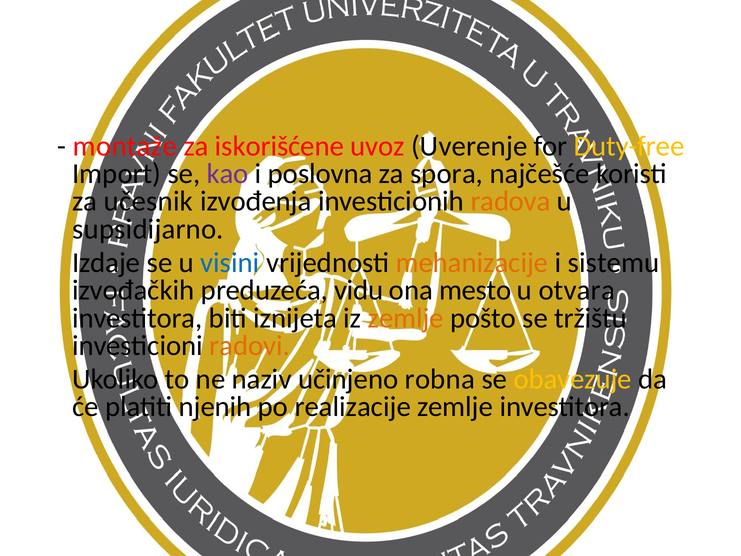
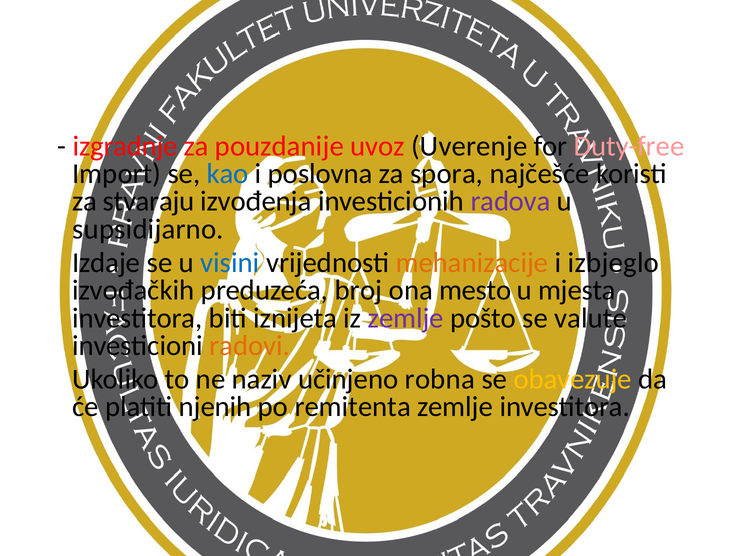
montaže: montaže -> izgradnje (125, 146)
iskorišćene: iskorišćene -> pouzdanije (279, 146)
Duty-free colour: yellow -> pink (629, 146)
kao colour: purple -> blue (228, 174)
učesnik: učesnik -> stvaraju (149, 201)
radova colour: orange -> purple (511, 201)
sistemu: sistemu -> izbjeglo (613, 263)
vidu: vidu -> broj (358, 290)
otvara: otvara -> mjesta (577, 290)
zemlje colour: orange -> purple (406, 318)
tržištu: tržištu -> valute (591, 318)
realizacije: realizacije -> remitenta (353, 407)
